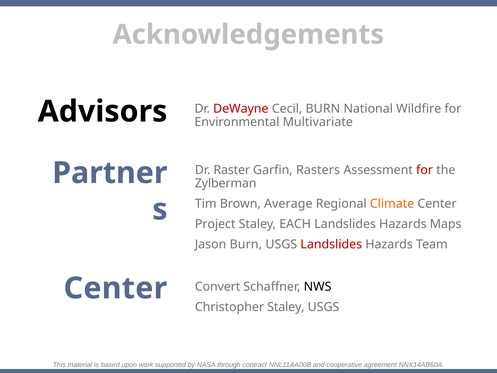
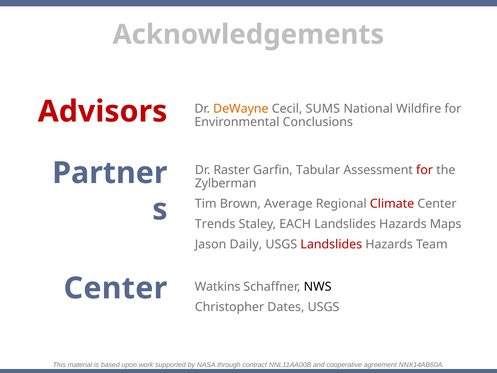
DeWayne colour: red -> orange (241, 109)
Cecil BURN: BURN -> SUMS (323, 109)
Advisors colour: black -> red (103, 111)
Multivariate: Multivariate -> Conclusions (318, 122)
Rasters: Rasters -> Tabular (318, 170)
Climate colour: orange -> red (392, 204)
Project: Project -> Trends (215, 224)
Jason Burn: Burn -> Daily (246, 244)
Convert: Convert -> Watkins (218, 287)
Christopher Staley: Staley -> Dates (286, 307)
